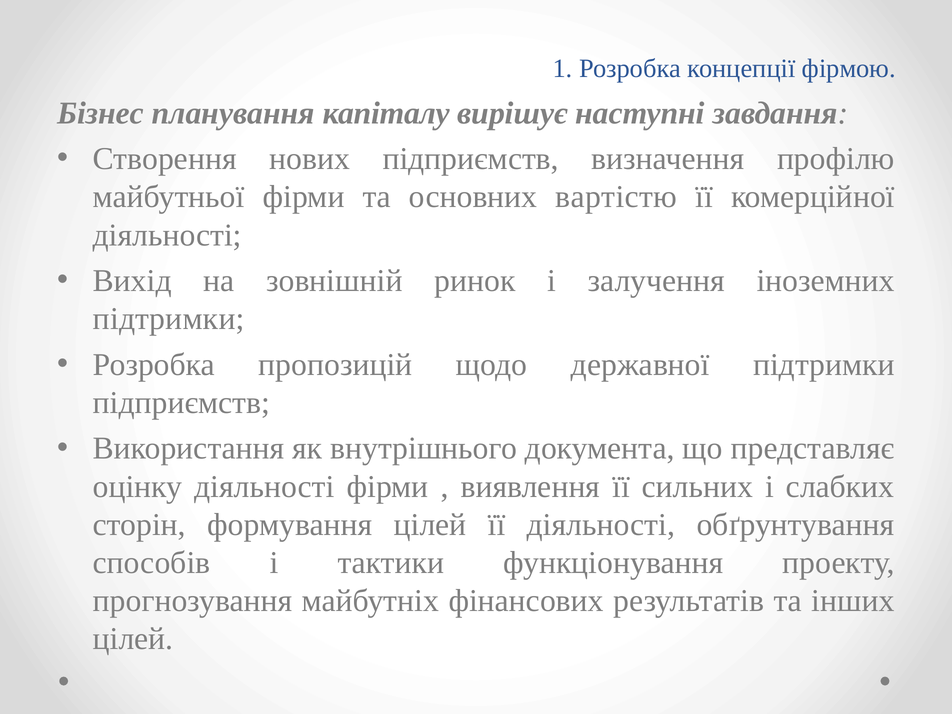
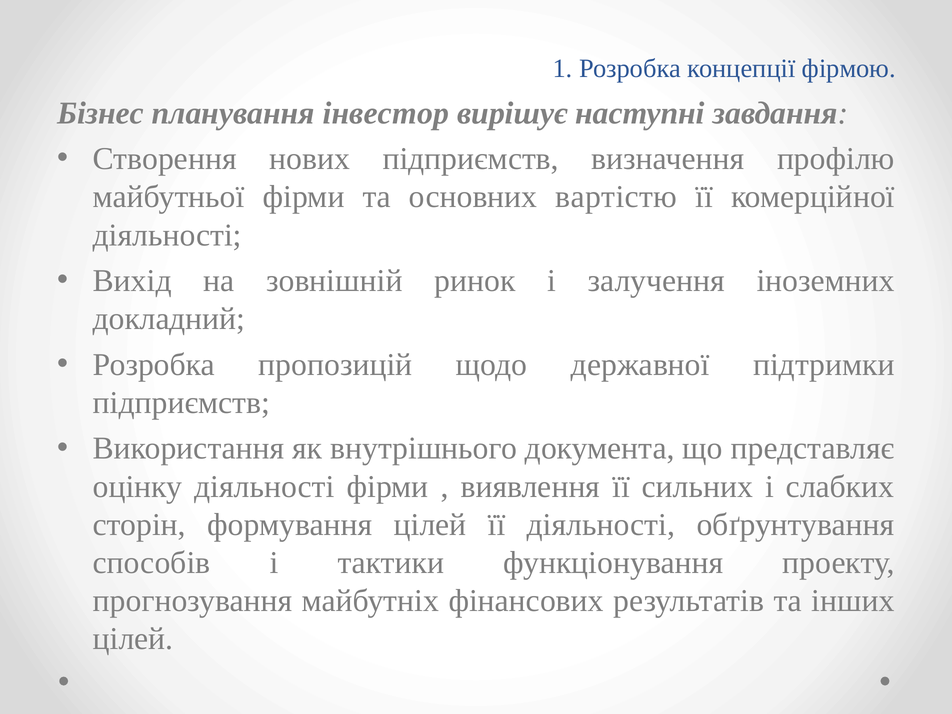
капіталу: капіталу -> інвестор (386, 113)
підтримки: підтримки -> докладний (169, 319)
